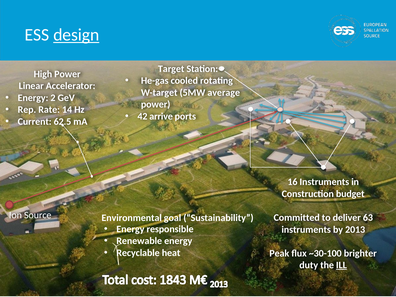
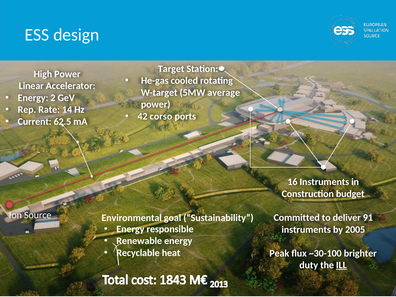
design underline: present -> none (76, 35)
arrive: arrive -> corso (161, 116)
63: 63 -> 91 (368, 218)
2013: 2013 -> 2005 (355, 229)
